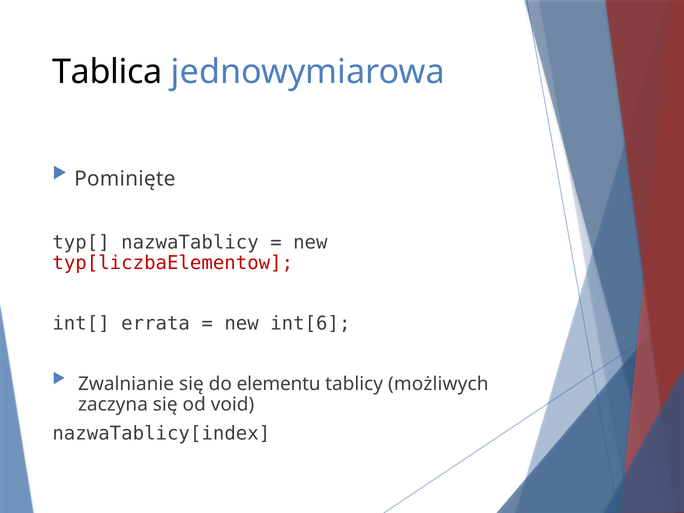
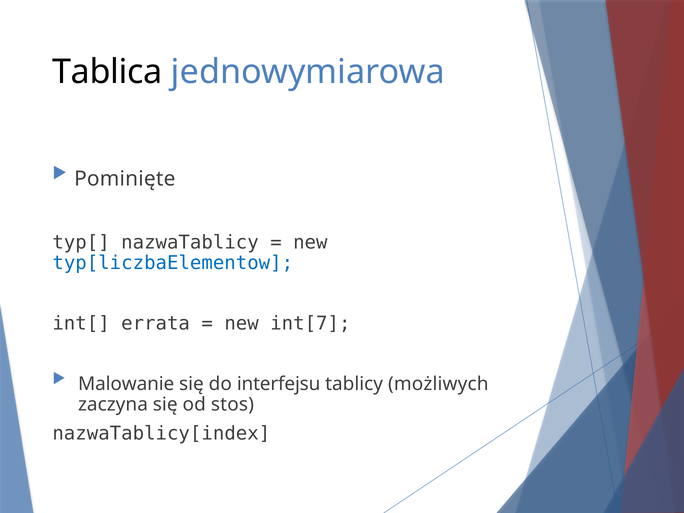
typ[liczbaElementow colour: red -> blue (173, 263)
int[6: int[6 -> int[7 (310, 323)
Zwalnianie: Zwalnianie -> Malowanie (126, 384)
elementu: elementu -> interfejsu (279, 384)
void: void -> stos (232, 404)
